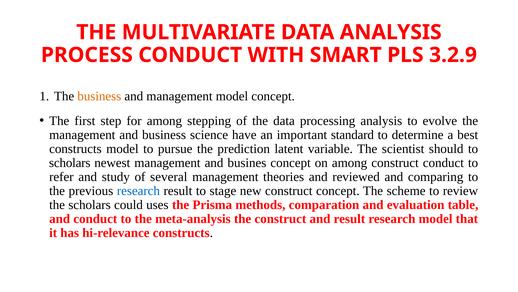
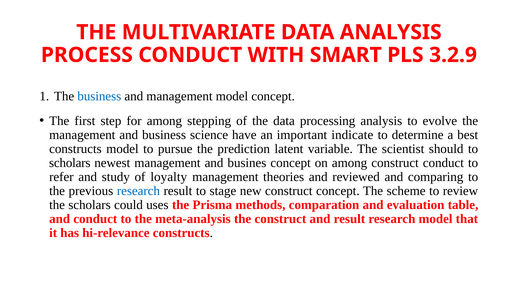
business colour: orange -> blue (99, 96)
standard: standard -> indicate (352, 135)
several: several -> loyalty (169, 176)
